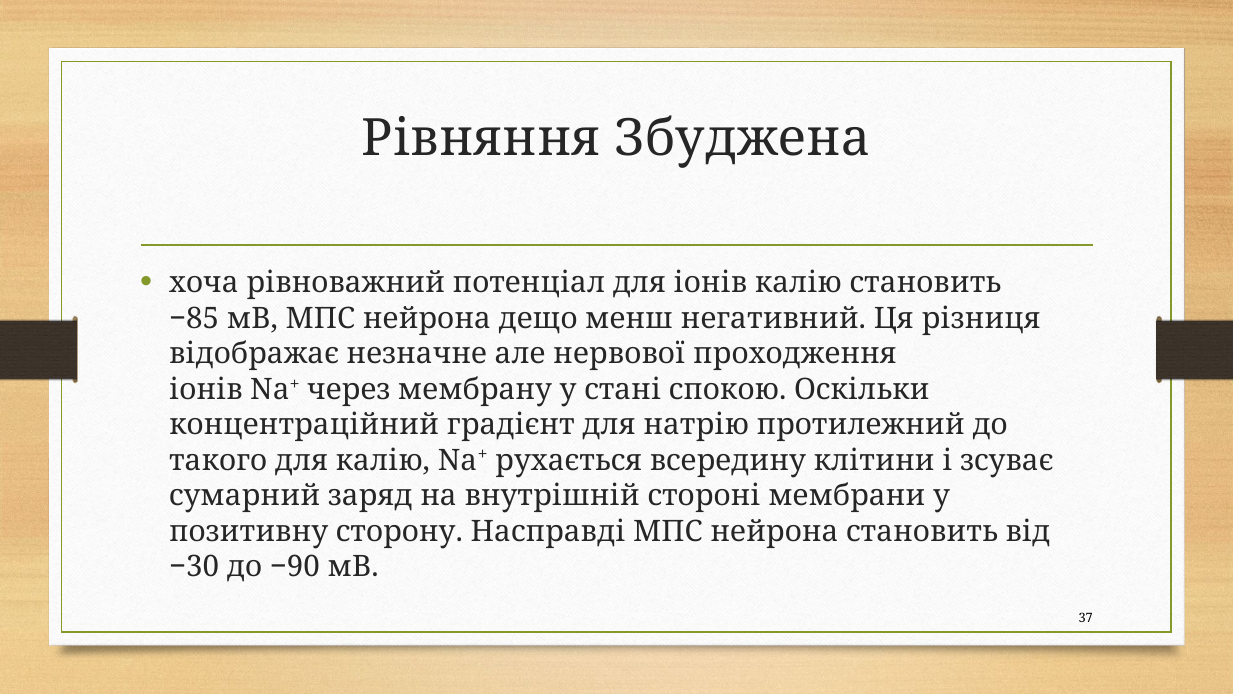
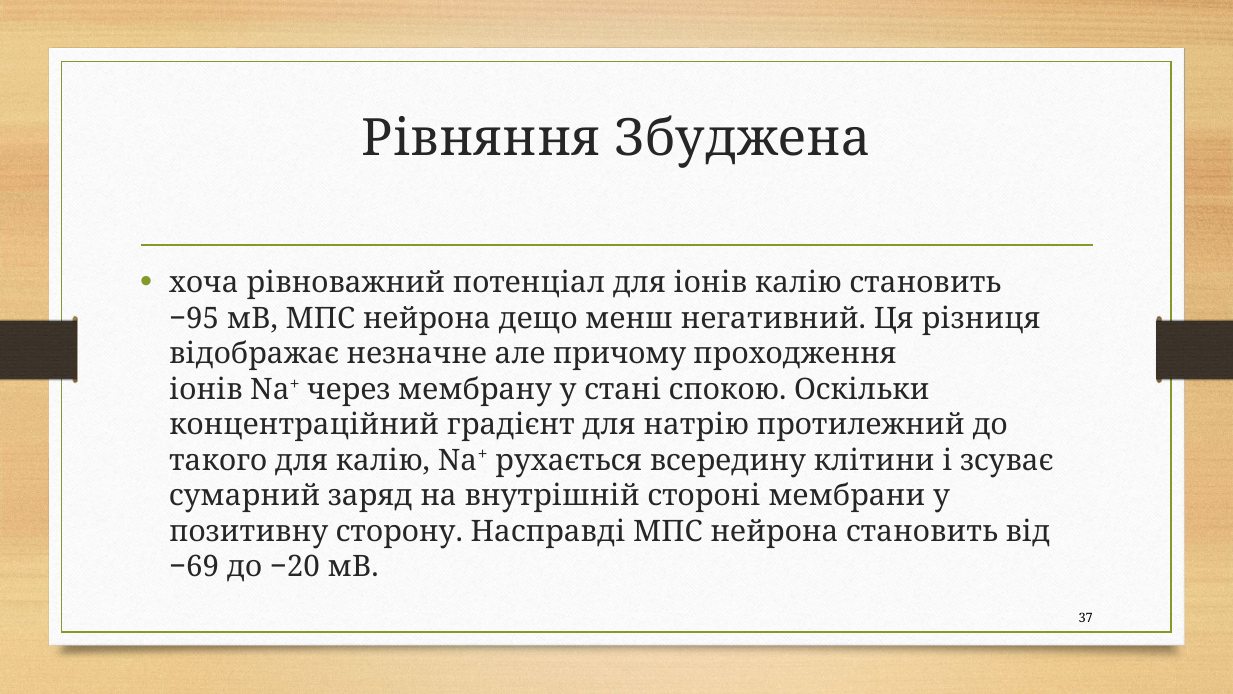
−85: −85 -> −95 (194, 318)
нервової: нервової -> причому (619, 354)
−30: −30 -> −69 (194, 566)
−90: −90 -> −20 (295, 566)
